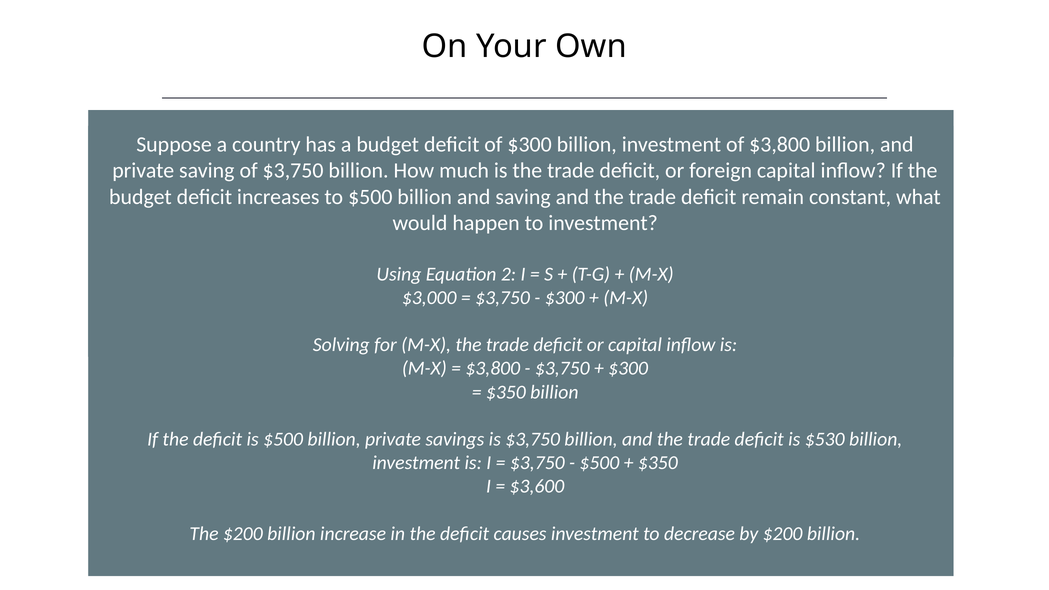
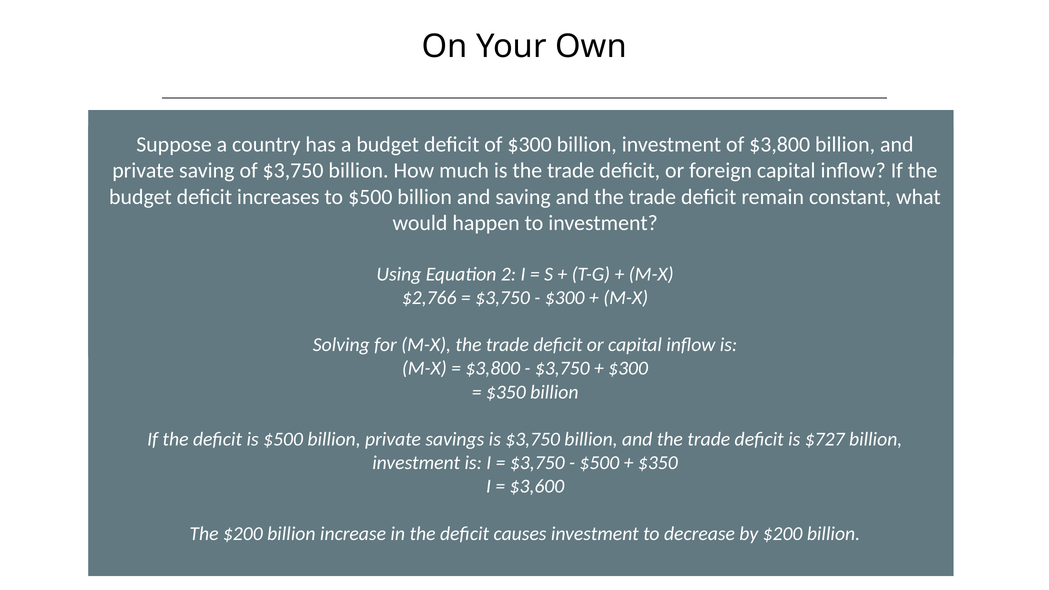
$3,000: $3,000 -> $2,766 (429, 298)
$530: $530 -> $727 (825, 439)
